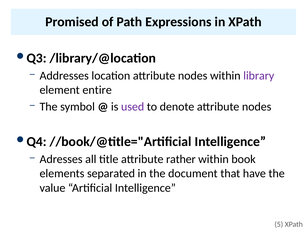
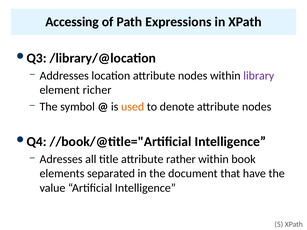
Promised: Promised -> Accessing (72, 22)
entire: entire -> richer (97, 90)
used colour: purple -> orange (133, 107)
